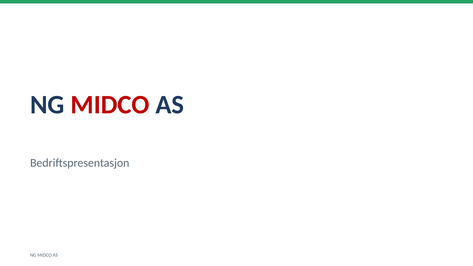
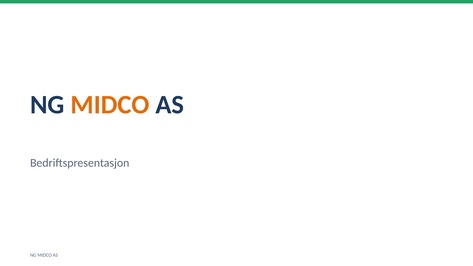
MIDCO colour: red -> orange (110, 105)
